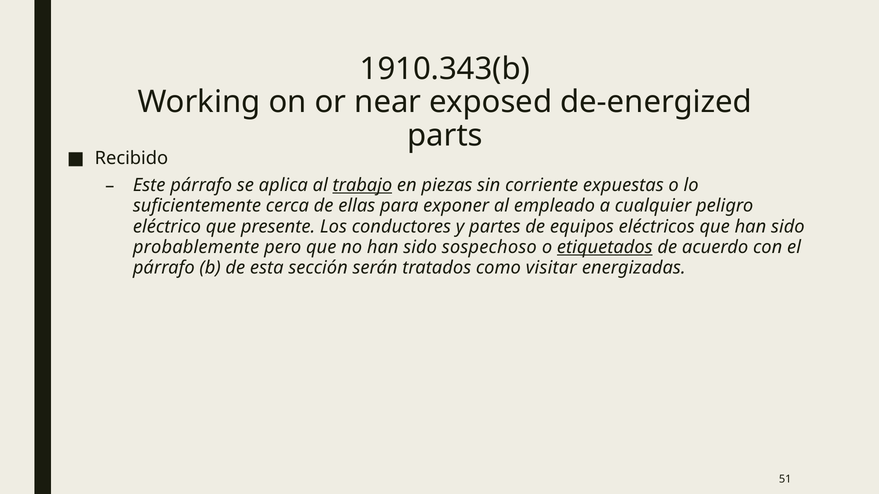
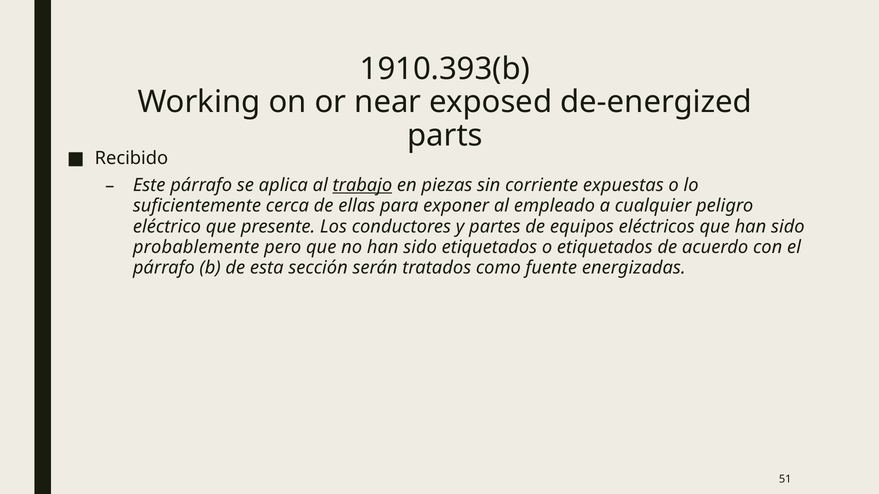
1910.343(b: 1910.343(b -> 1910.393(b (445, 69)
sido sospechoso: sospechoso -> etiquetados (489, 247)
etiquetados underline: present -> none (605, 247)
visitar: visitar -> fuente (551, 268)
